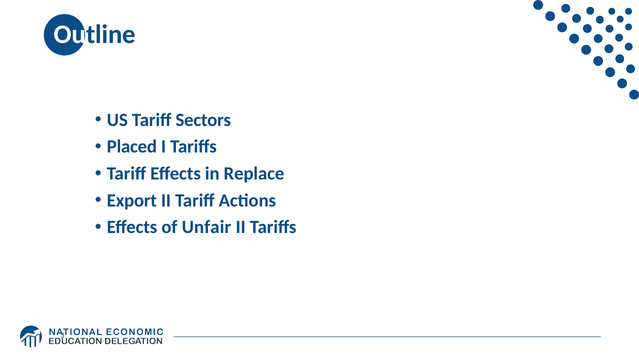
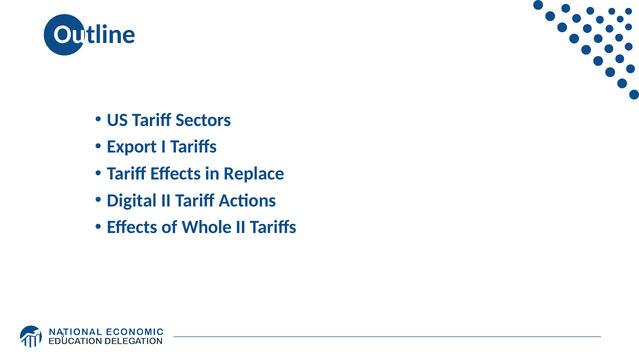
Placed: Placed -> Export (132, 147)
Export: Export -> Digital (132, 200)
Unfair: Unfair -> Whole (207, 227)
